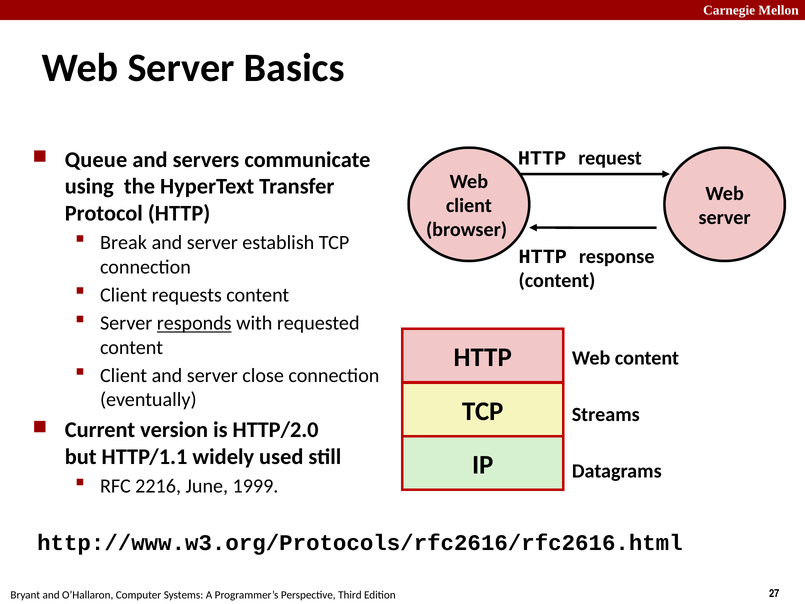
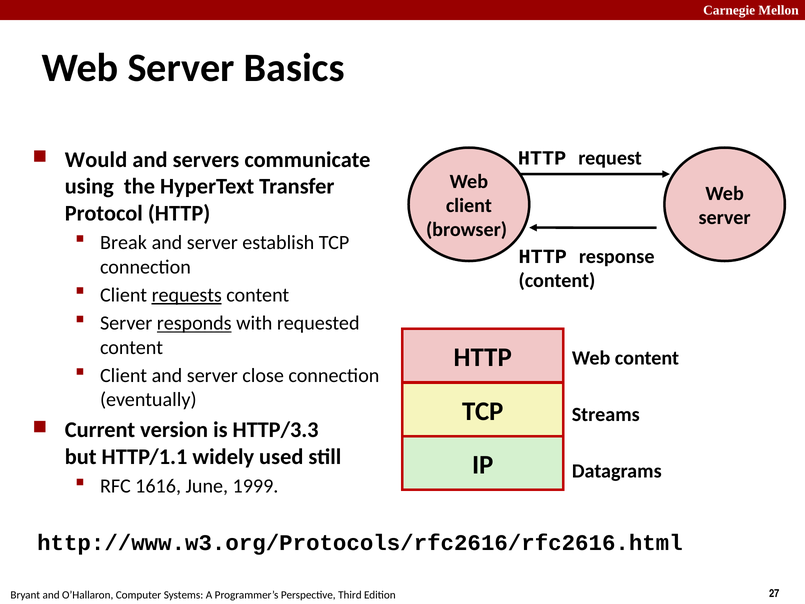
Queue: Queue -> Would (96, 160)
requests underline: none -> present (187, 295)
HTTP/2.0: HTTP/2.0 -> HTTP/3.3 (276, 430)
2216: 2216 -> 1616 (158, 486)
